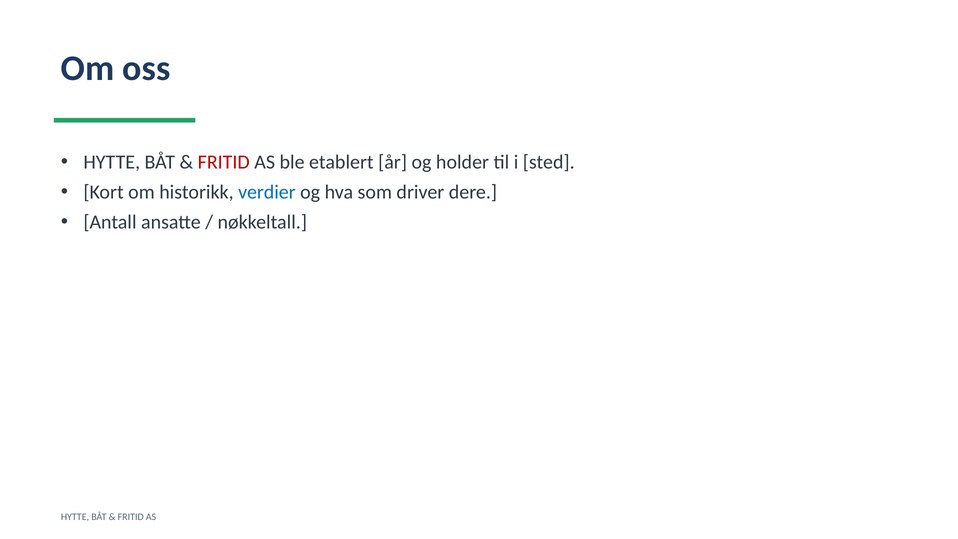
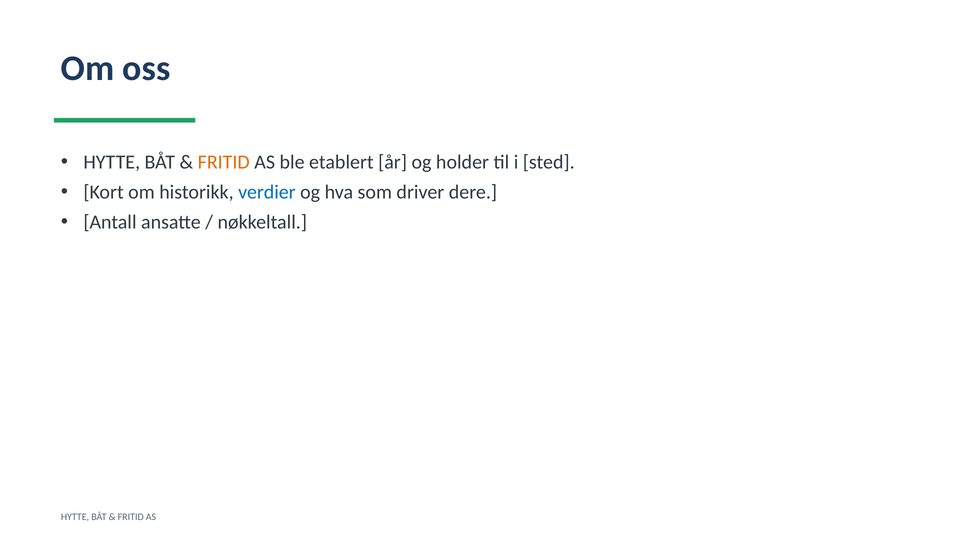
FRITID colour: red -> orange (224, 162)
